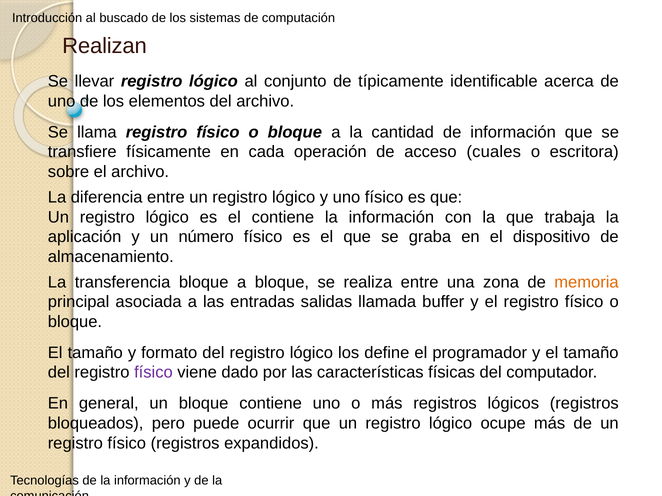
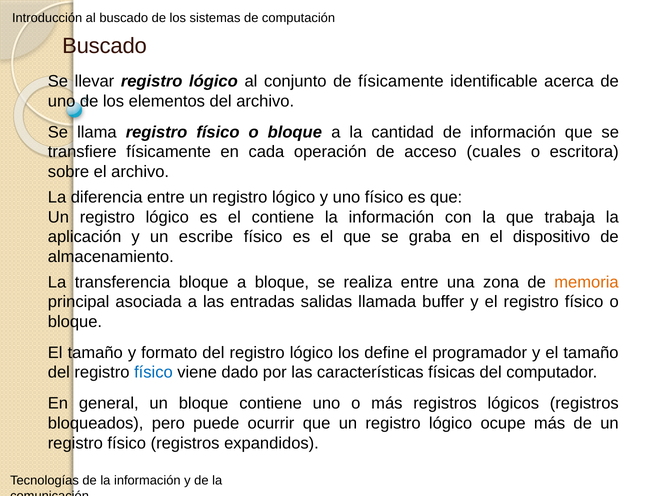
Realizan: Realizan -> Buscado (105, 46)
de típicamente: típicamente -> físicamente (401, 82)
número: número -> escribe (206, 237)
físico colour: purple -> blue (153, 373)
